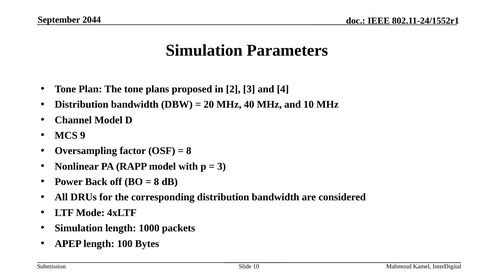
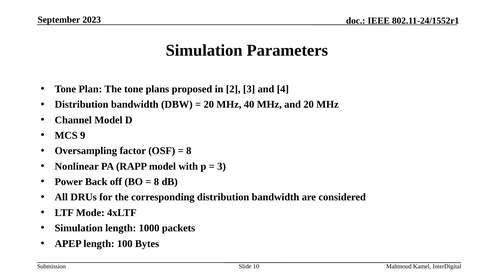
2044: 2044 -> 2023 (92, 20)
and 10: 10 -> 20 (309, 104)
